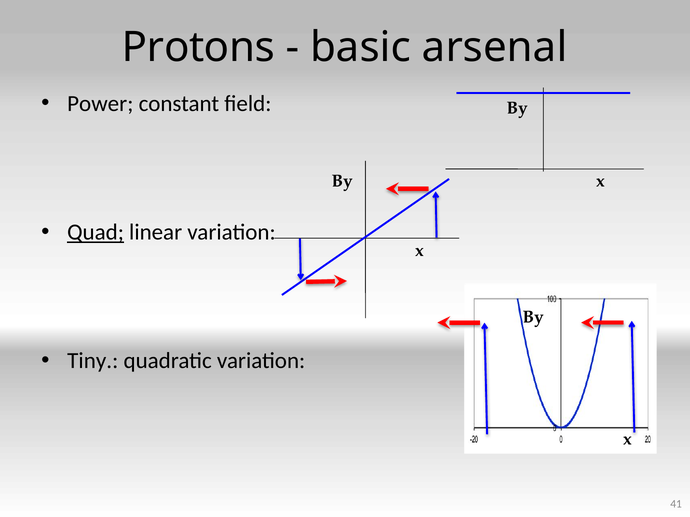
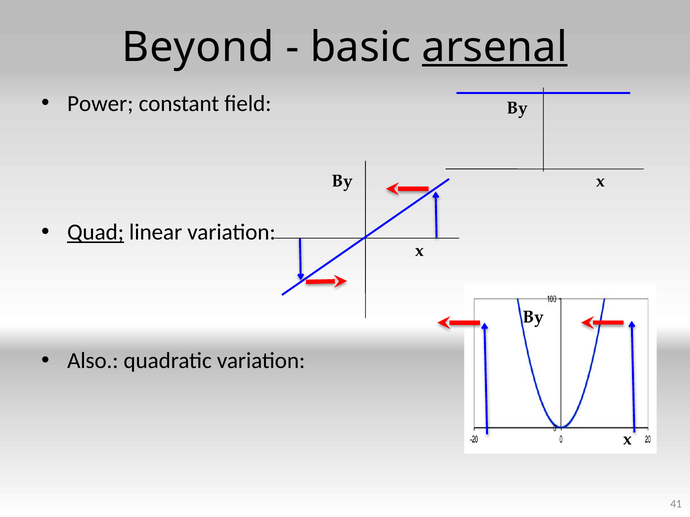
Protons: Protons -> Beyond (198, 47)
arsenal underline: none -> present (495, 47)
Tiny: Tiny -> Also (93, 361)
